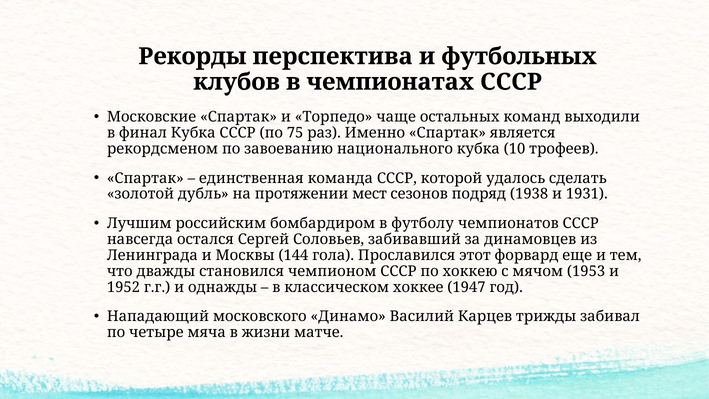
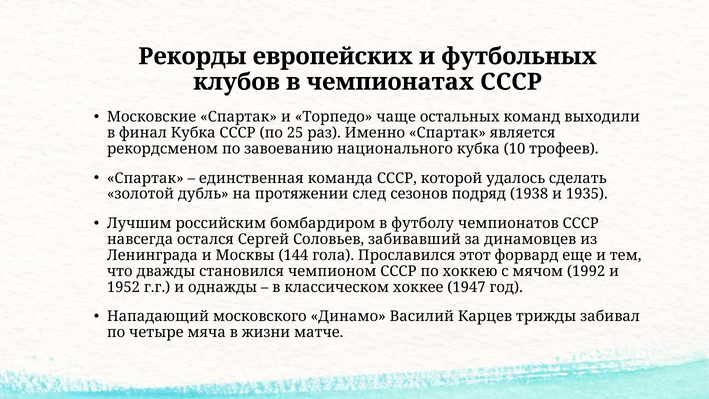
перспектива: перспектива -> европейских (333, 56)
75: 75 -> 25 (295, 133)
мест: мест -> след (369, 194)
1931: 1931 -> 1935 (587, 194)
1953: 1953 -> 1992 (586, 271)
